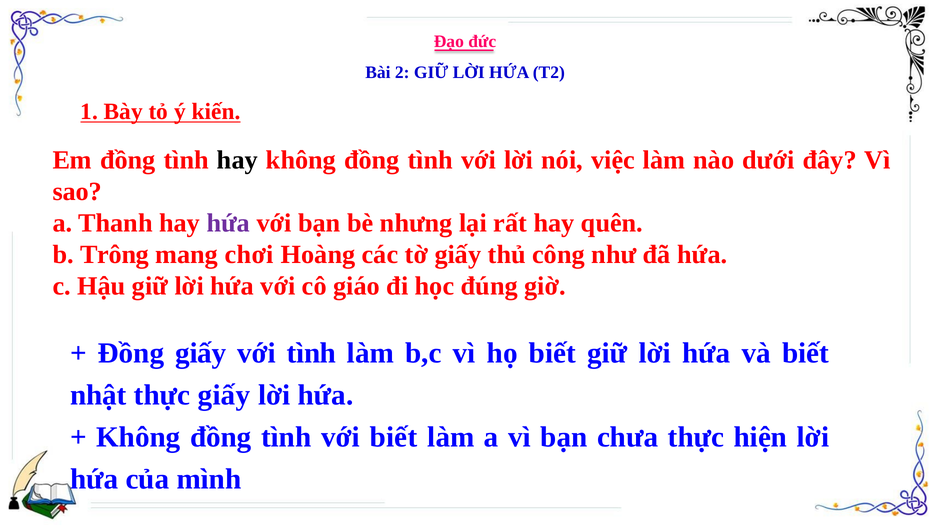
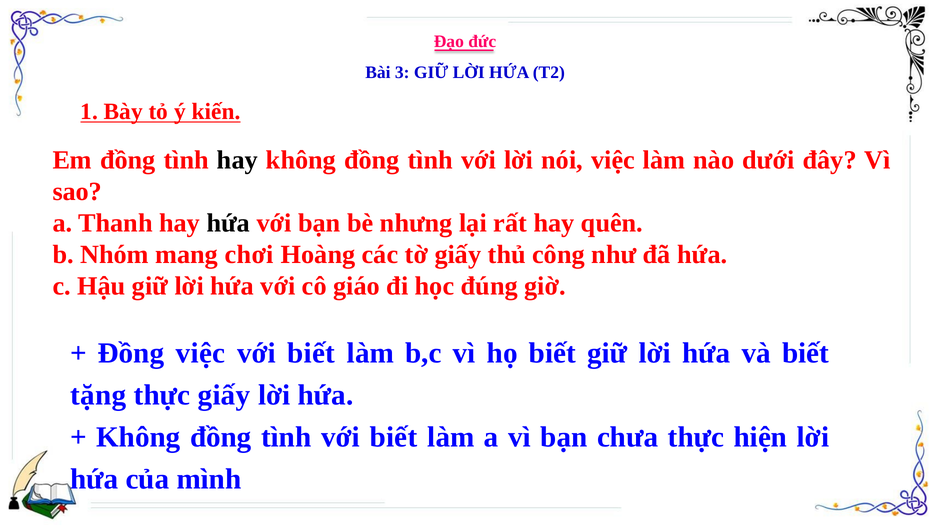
2: 2 -> 3 (402, 72)
hứa colour: purple -> black (228, 223)
Trông: Trông -> Nhóm (114, 255)
Đồng giấy: giấy -> việc (200, 353)
tình: tình -> biết (311, 353)
nhật: nhật -> tặng (98, 395)
